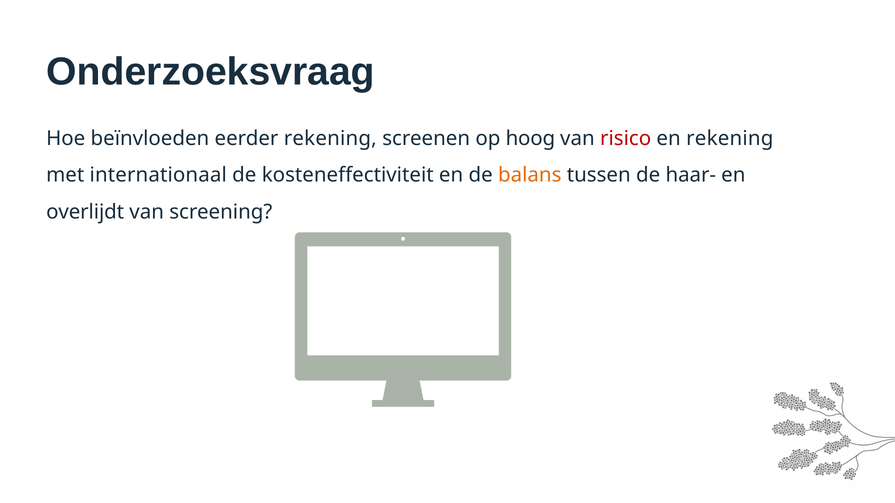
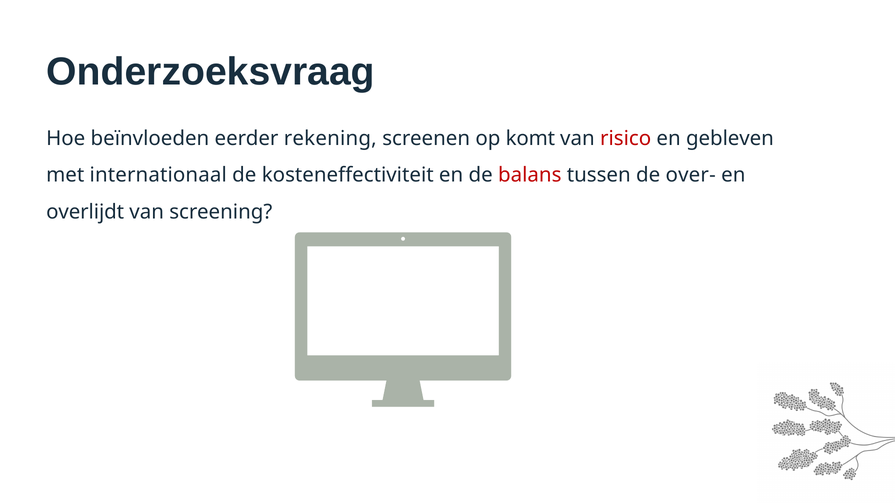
hoog: hoog -> komt (530, 138)
en rekening: rekening -> gebleven (730, 138)
balans colour: orange -> red (530, 175)
haar-: haar- -> over- (691, 175)
